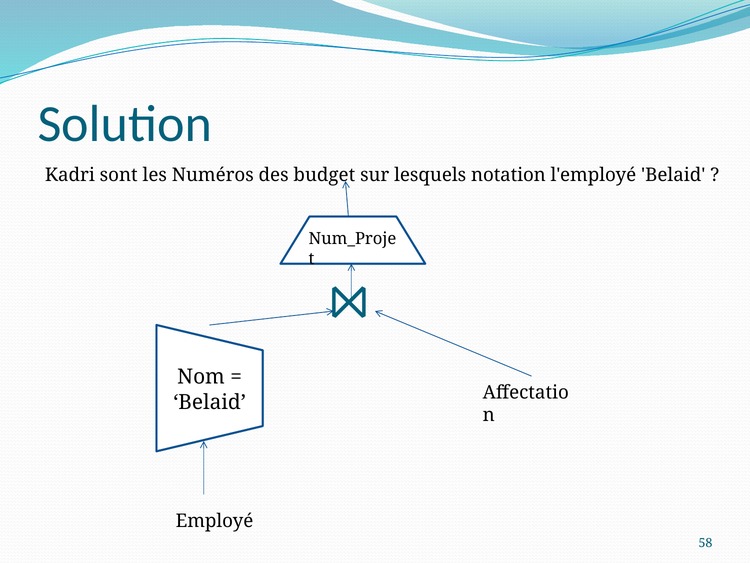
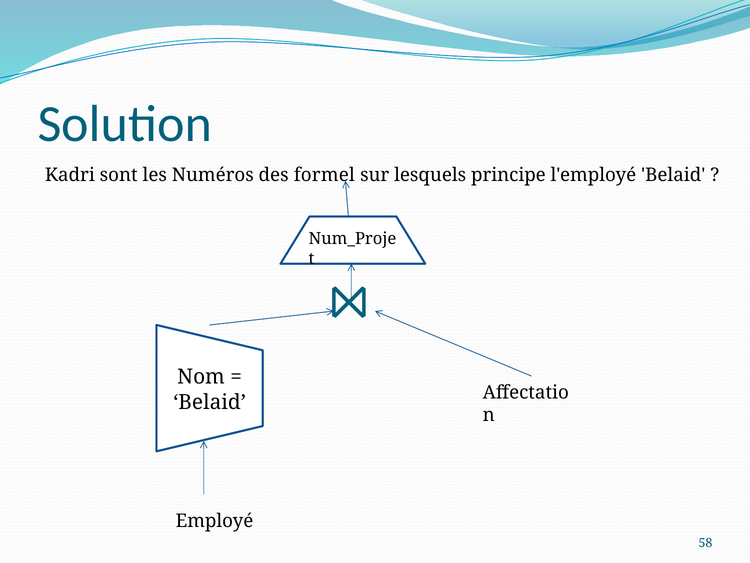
budget: budget -> formel (324, 175)
notation: notation -> principe (508, 175)
